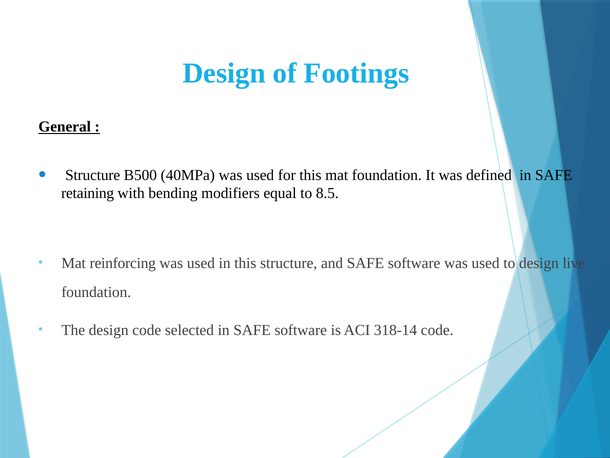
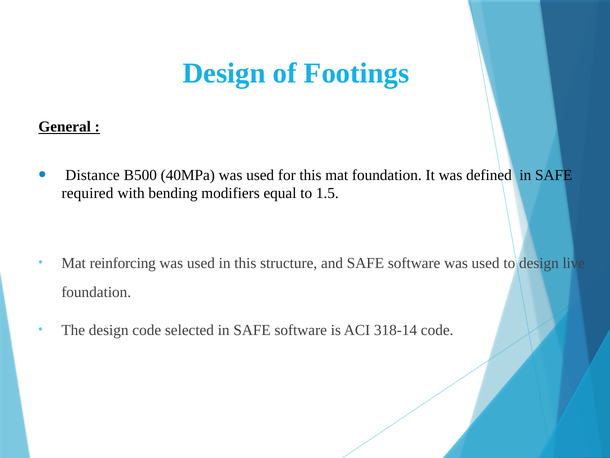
Structure: Structure -> Distance (93, 175)
retaining: retaining -> required (87, 193)
8.5: 8.5 -> 1.5 (327, 193)
